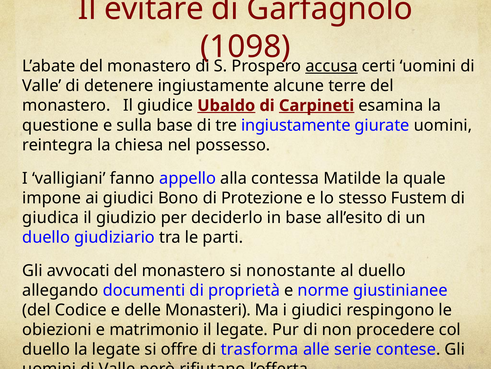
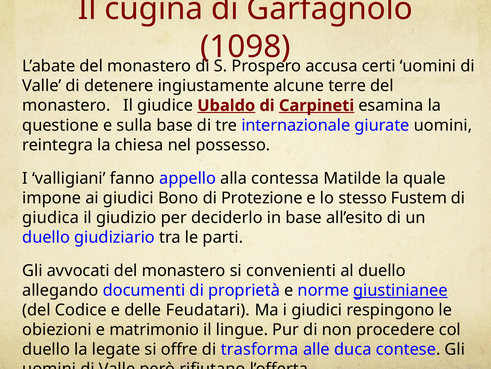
evitare: evitare -> cugina (154, 9)
accusa underline: present -> none (331, 66)
tre ingiustamente: ingiustamente -> internazionale (296, 125)
nonostante: nonostante -> convenienti (291, 270)
giustinianee underline: none -> present (400, 290)
Monasteri: Monasteri -> Feudatari (208, 309)
il legate: legate -> lingue (242, 329)
serie: serie -> duca (353, 349)
